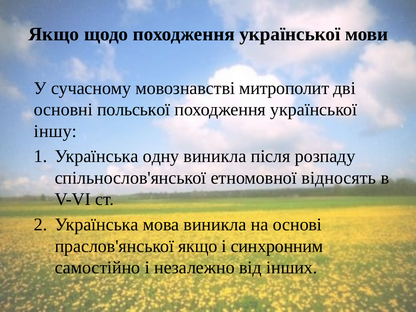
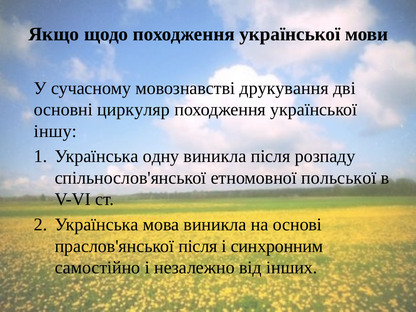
митрополит: митрополит -> друкування (284, 88)
польської: польської -> циркуляр (134, 110)
відносять: відносять -> польської (339, 178)
праслов'янської якщо: якщо -> після (198, 246)
